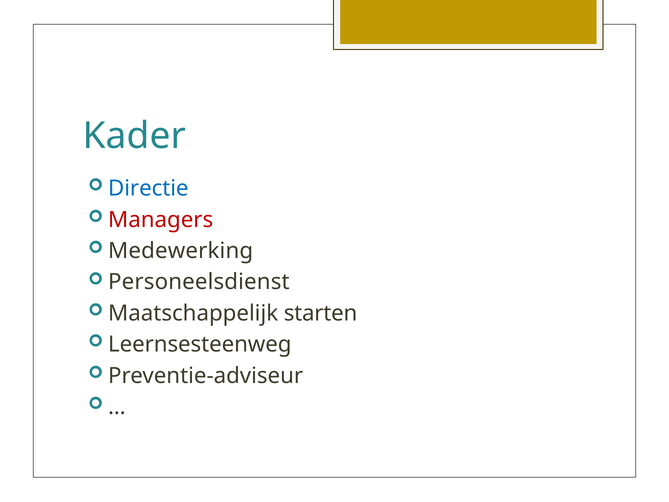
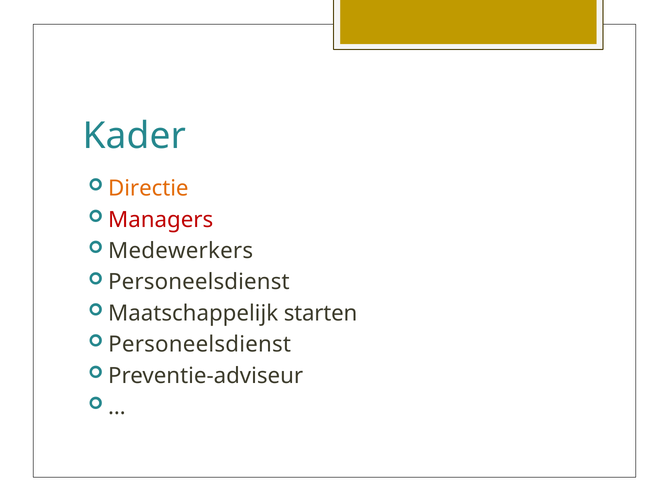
Directie colour: blue -> orange (148, 188)
Medewerking: Medewerking -> Medewerkers (181, 251)
Leernsesteenweg: Leernsesteenweg -> Personeelsdienst (200, 344)
